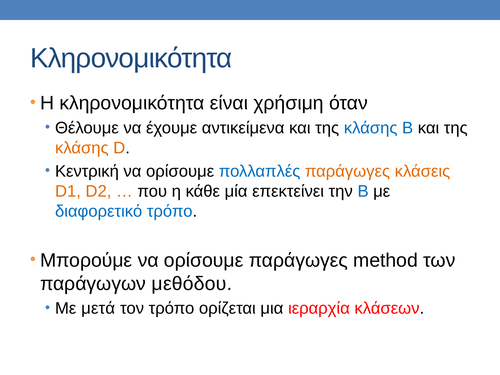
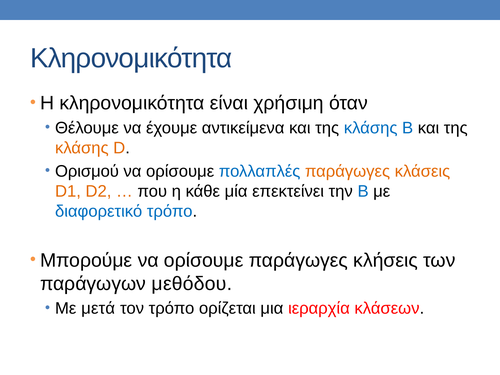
Κεντρική: Κεντρική -> Ορισμού (87, 171)
method: method -> κλήσεις (386, 260)
